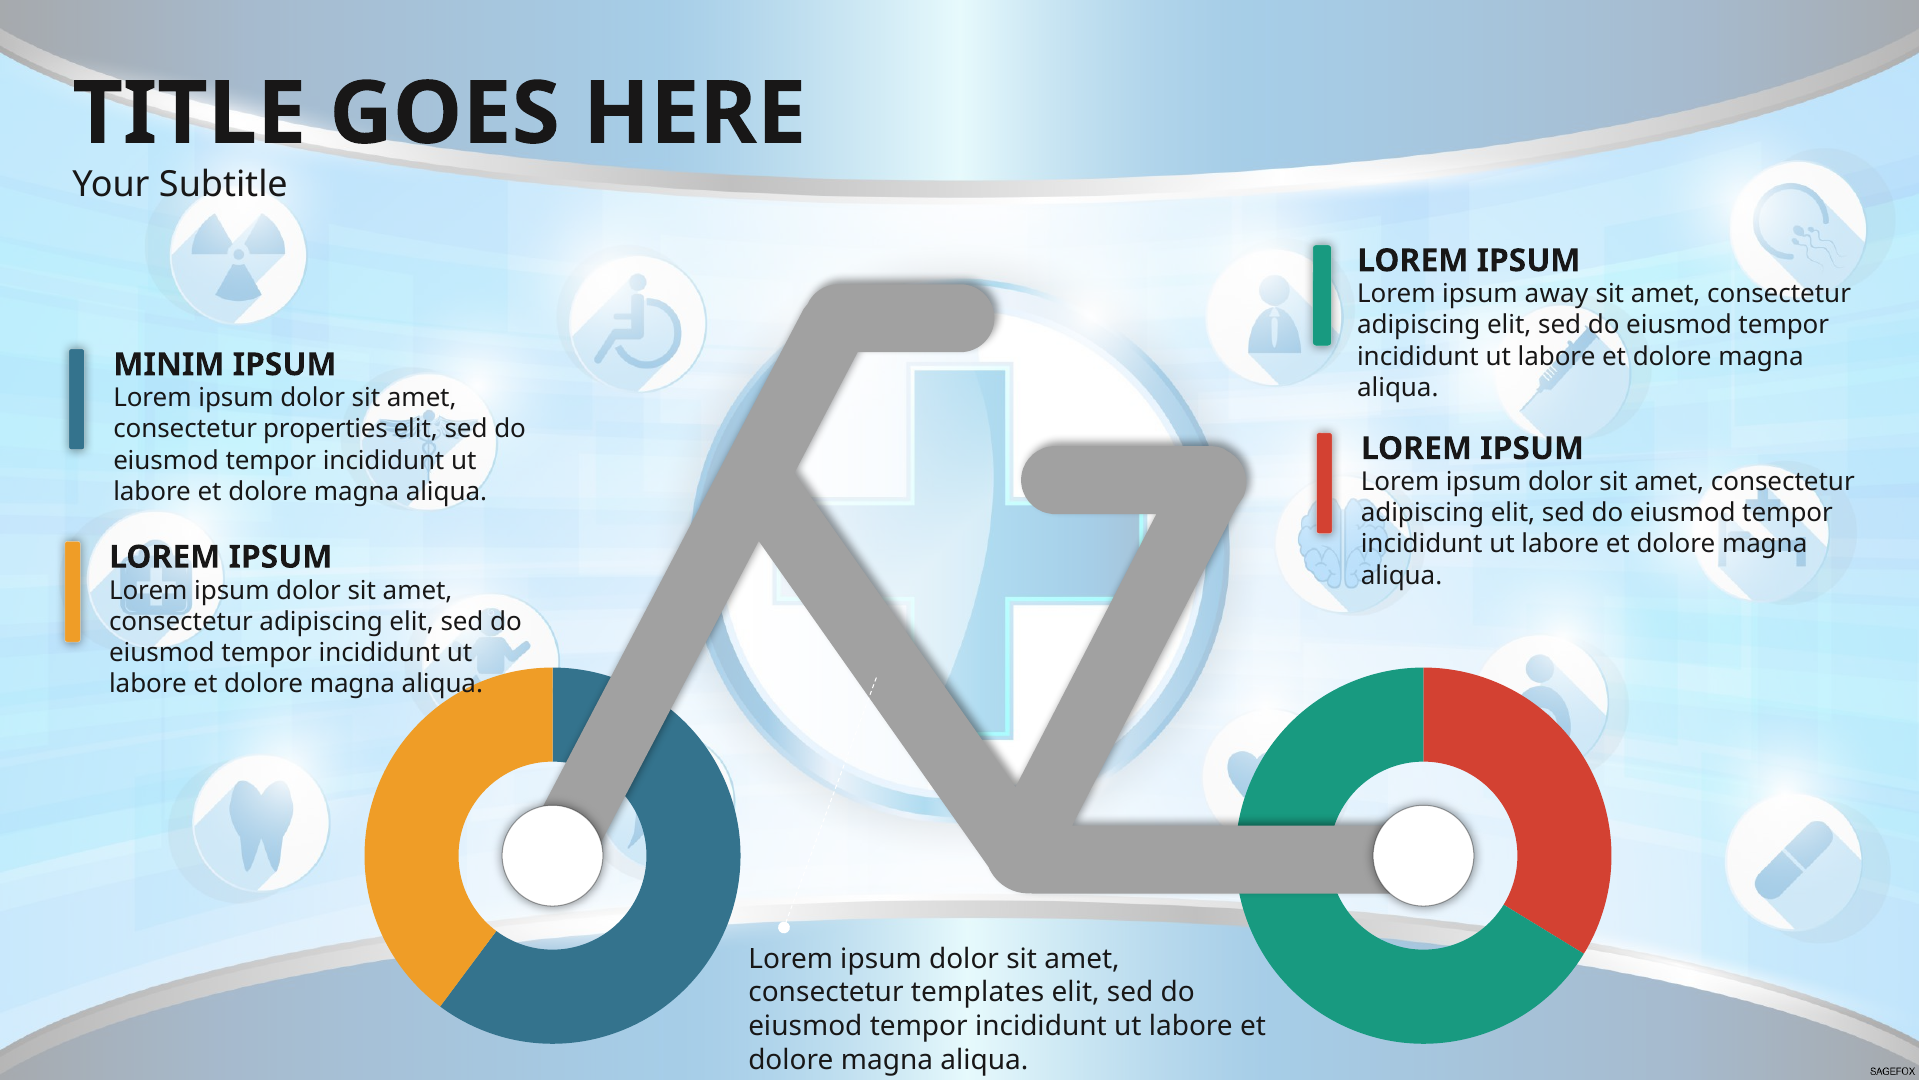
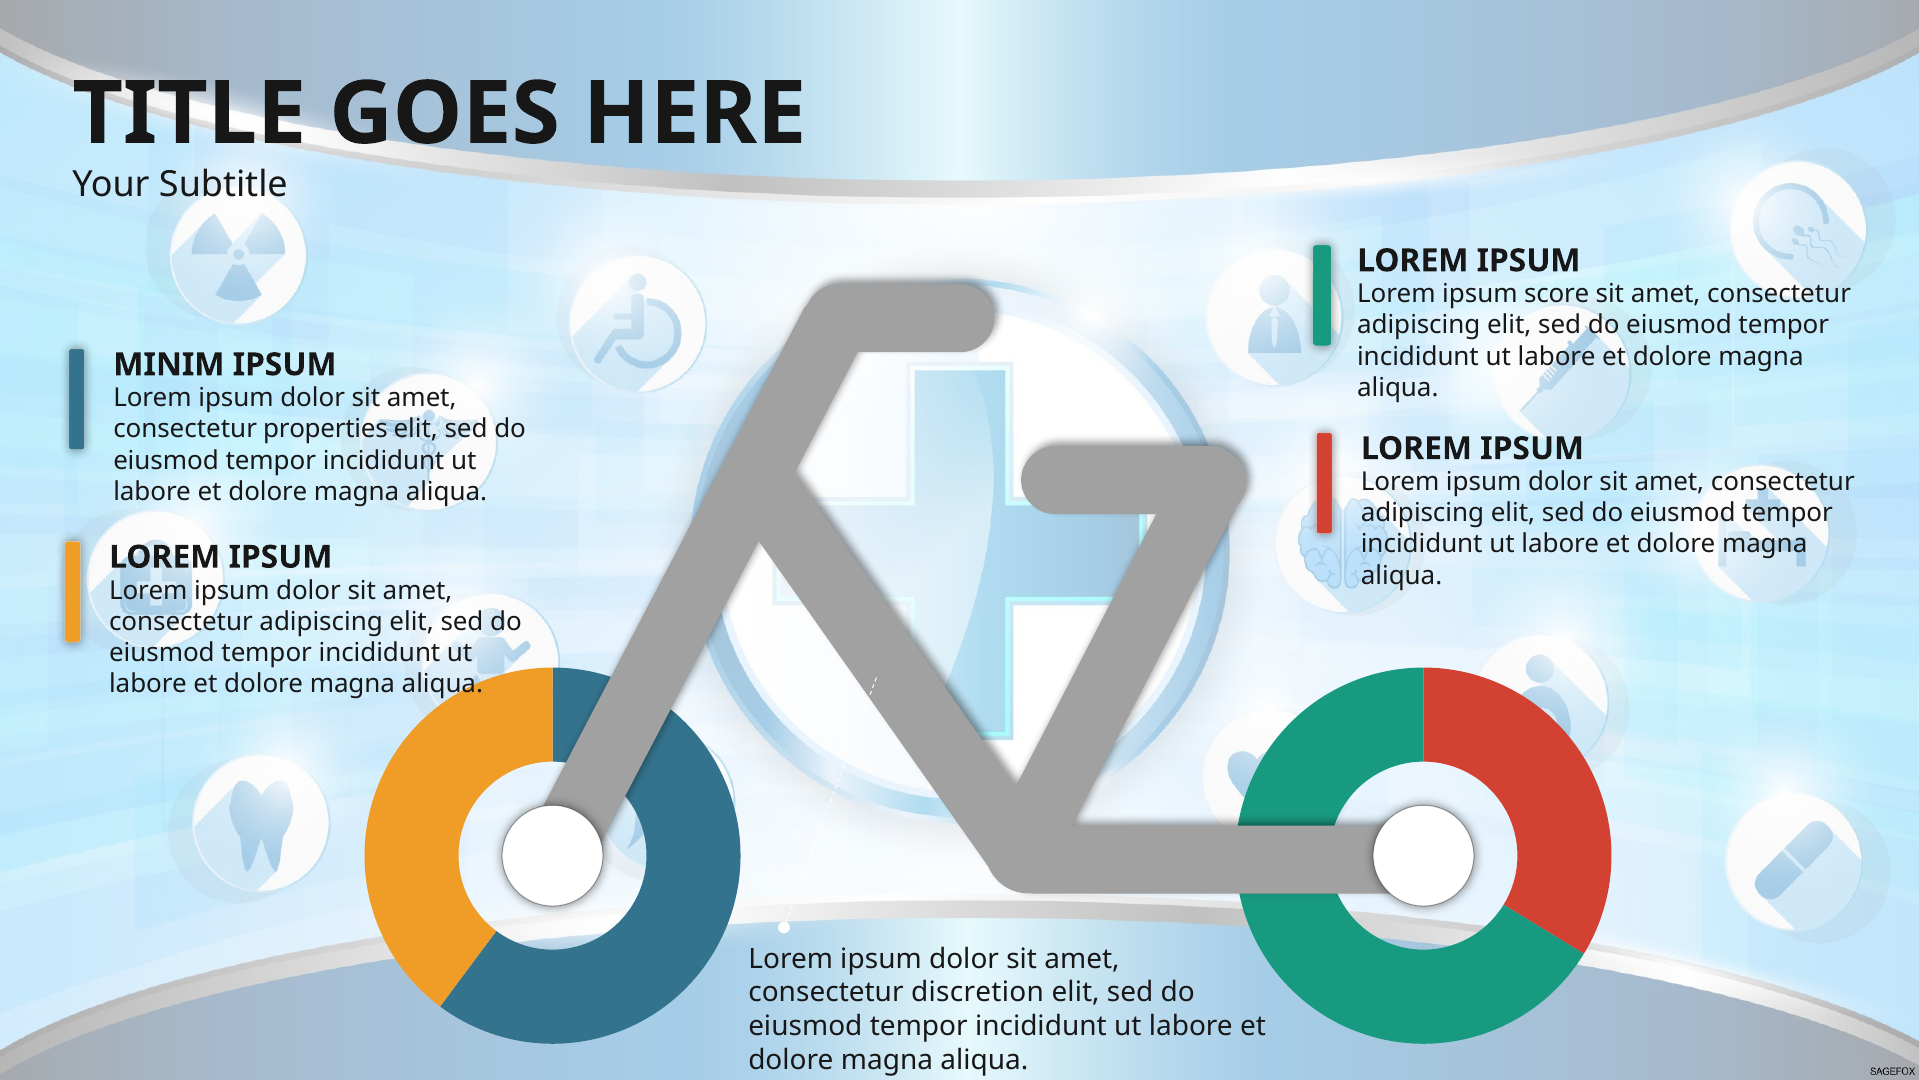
away: away -> score (1557, 294)
templates: templates -> discretion (978, 992)
